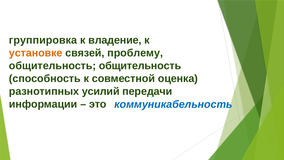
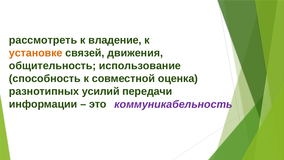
группировка: группировка -> рассмотреть (43, 40)
проблему: проблему -> движения (135, 53)
общительность общительность: общительность -> использование (140, 66)
коммуникабельность colour: blue -> purple (173, 104)
